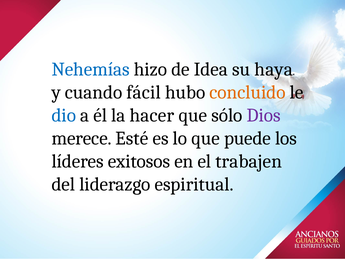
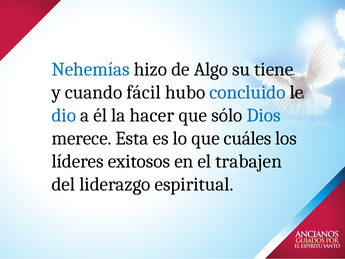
Idea: Idea -> Algo (211, 69)
haya: haya -> tiene (274, 69)
concluido colour: orange -> blue (247, 92)
Dios colour: purple -> blue (264, 115)
Esté: Esté -> Esta (132, 138)
puede: puede -> cuáles (248, 138)
